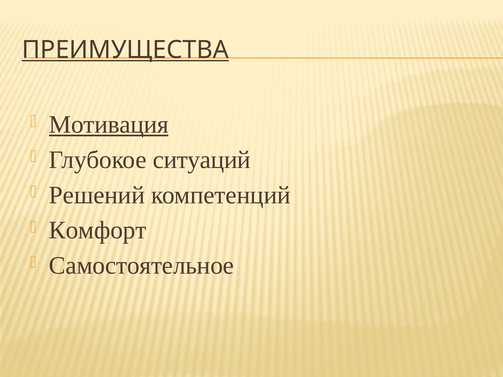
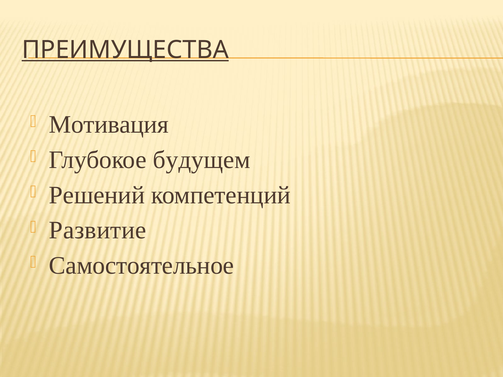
Мотивация underline: present -> none (109, 125)
ситуаций: ситуаций -> будущем (202, 160)
Комфорт: Комфорт -> Развитие (98, 230)
